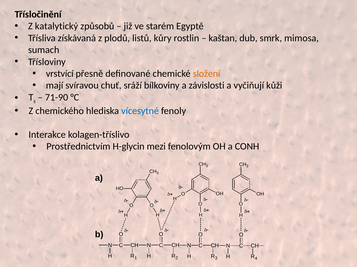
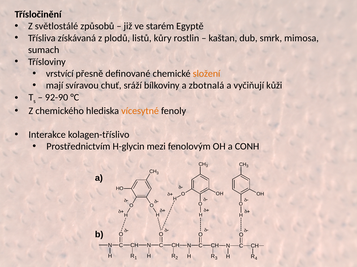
katalytický: katalytický -> světlostálé (57, 26)
závislosti: závislosti -> zbotnalá (206, 86)
71-90: 71-90 -> 92-90 (57, 98)
vícesytné colour: blue -> orange (140, 111)
